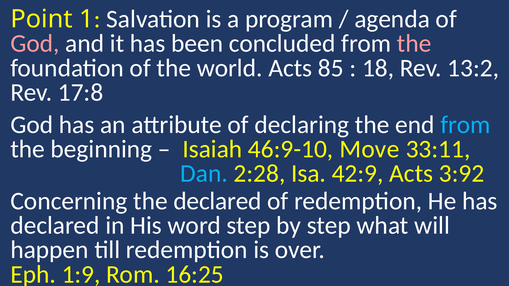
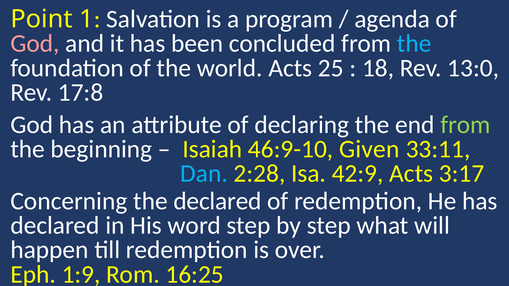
the colour: pink -> light blue (414, 44)
85: 85 -> 25 (331, 68)
13:2: 13:2 -> 13:0 (473, 68)
from colour: light blue -> light green (465, 125)
Move: Move -> Given (369, 149)
3:92: 3:92 -> 3:17 (462, 174)
